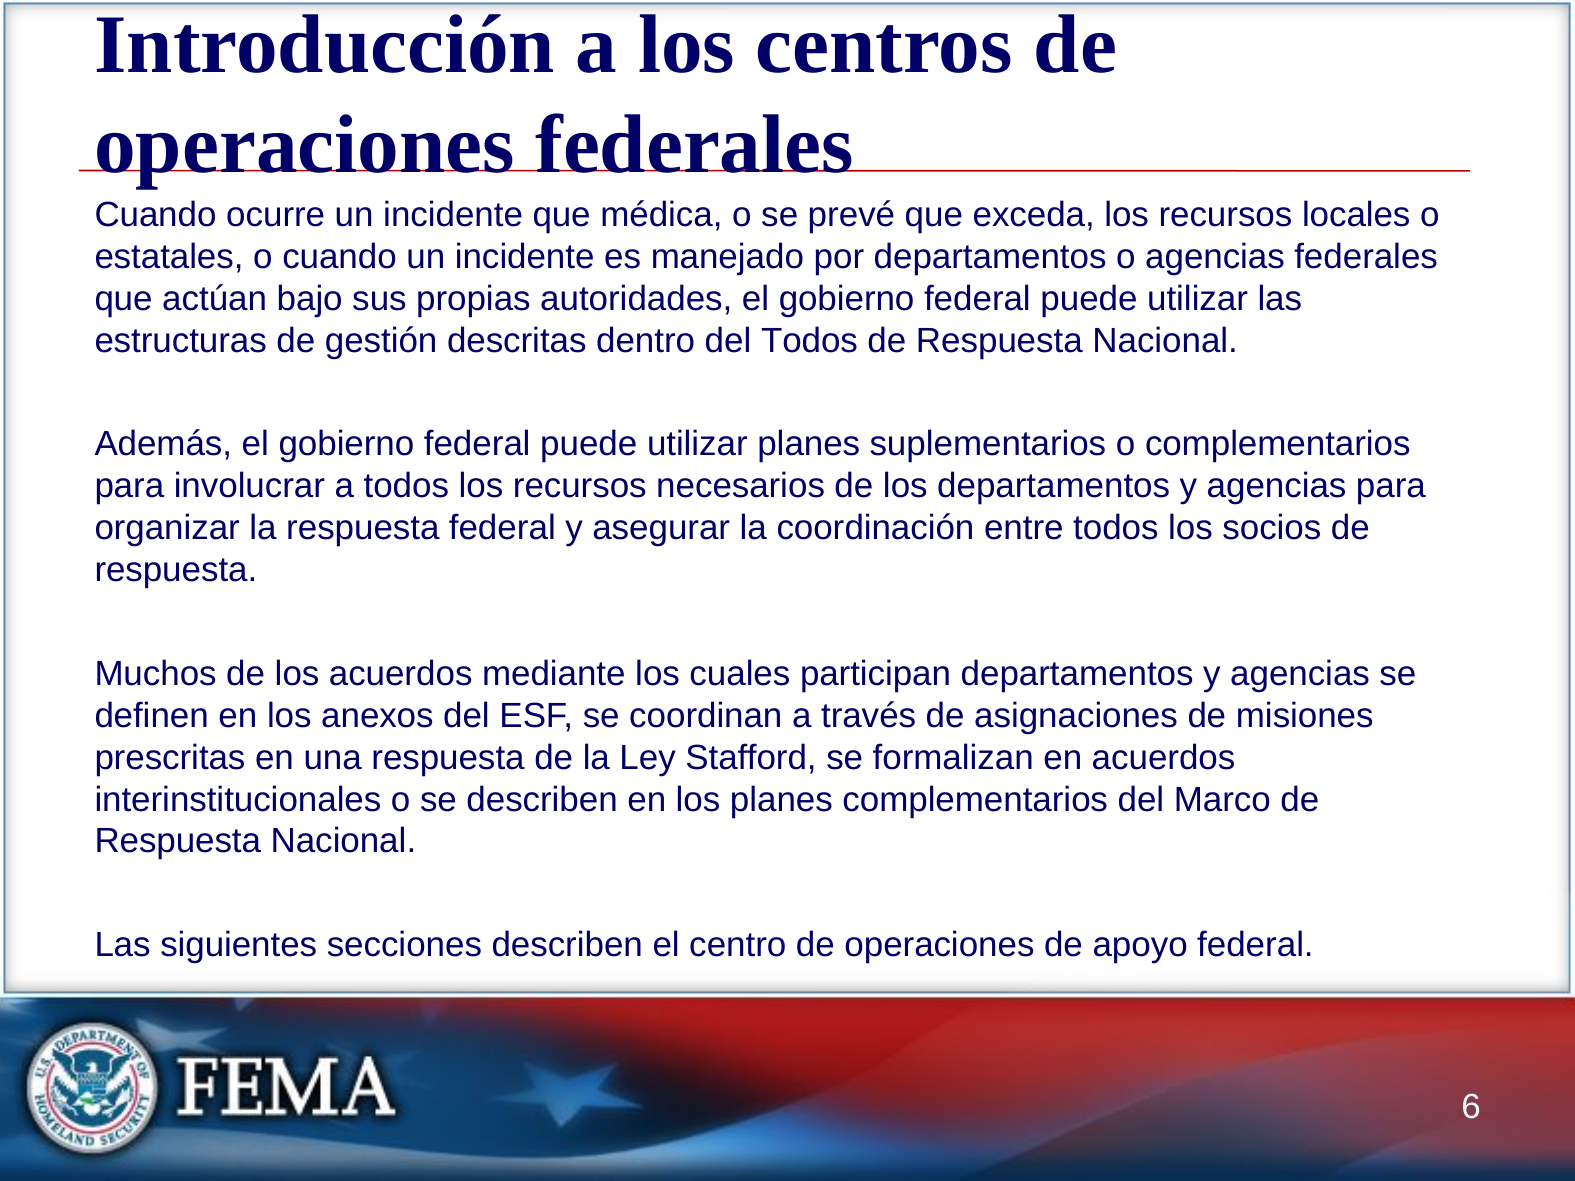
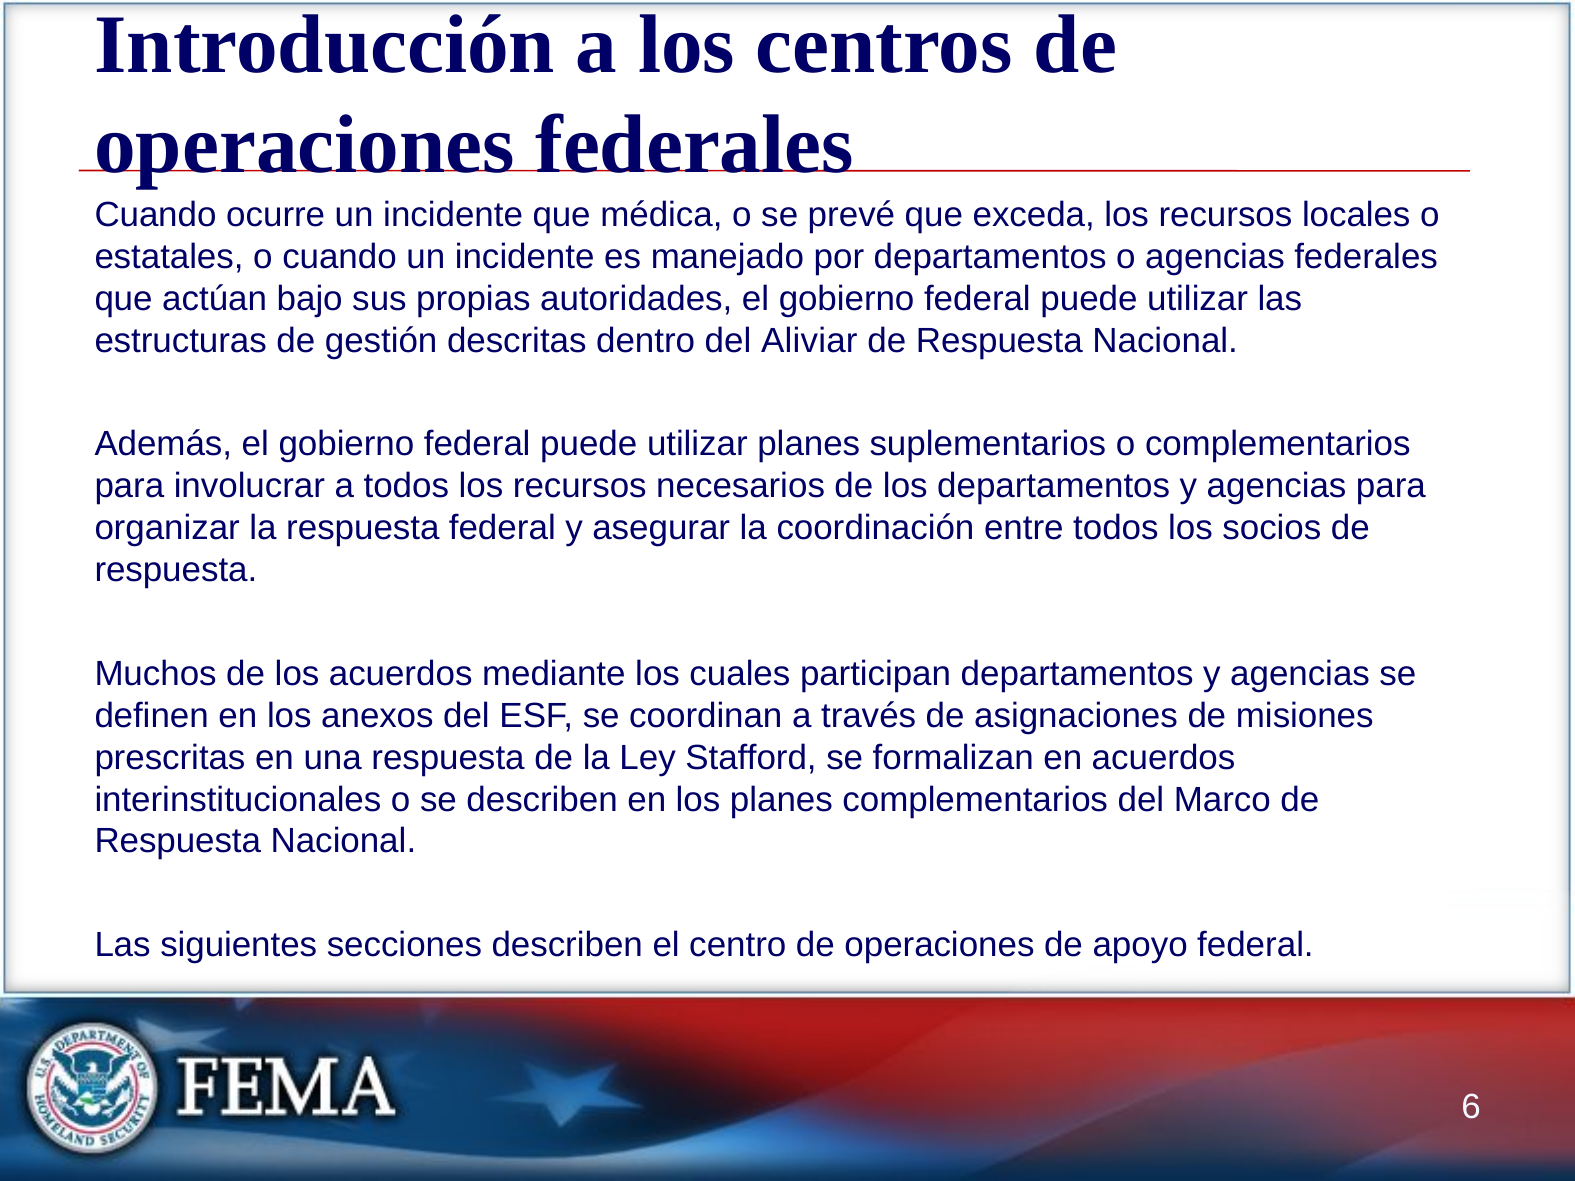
del Todos: Todos -> Aliviar (809, 341)
